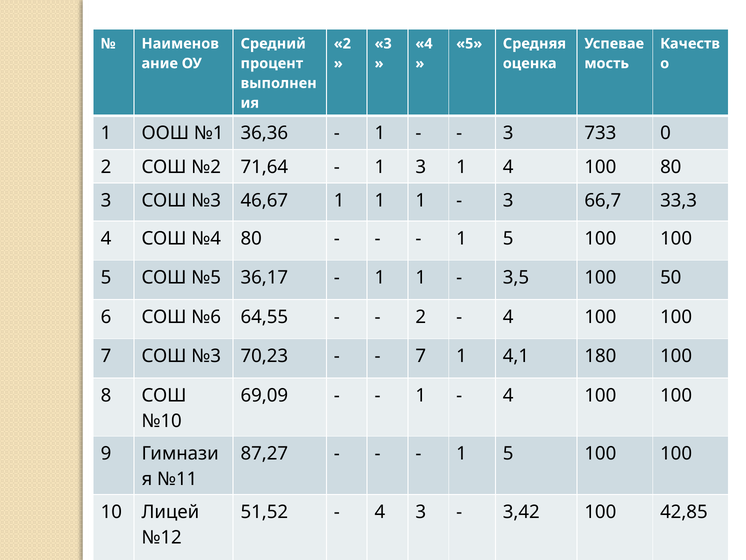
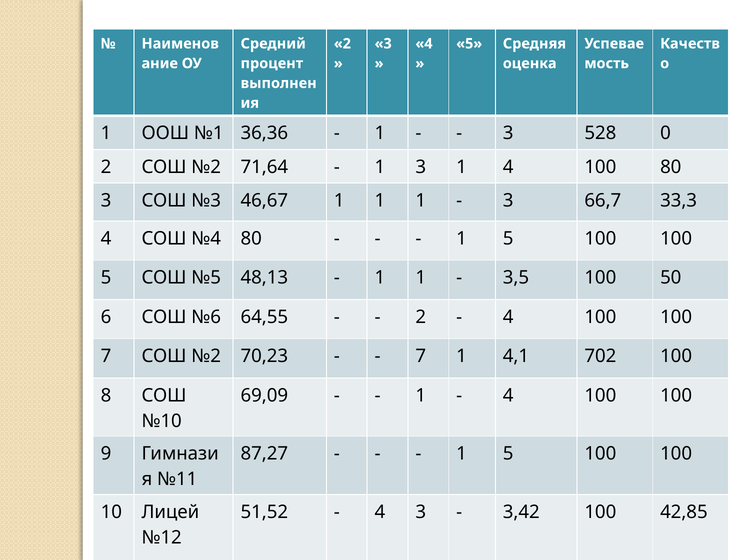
733: 733 -> 528 (600, 133)
36,17: 36,17 -> 48,13 (264, 278)
7 СОШ №3: №3 -> №2 (206, 356)
180: 180 -> 702 (600, 356)
